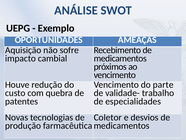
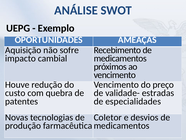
parte: parte -> preço (163, 84)
trabalho: trabalho -> estradas (158, 93)
